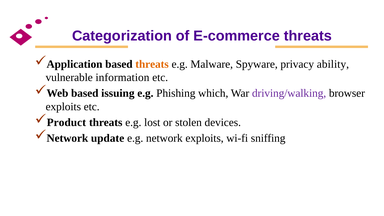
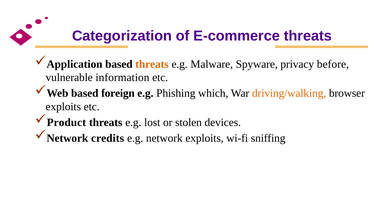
ability: ability -> before (333, 64)
issuing: issuing -> foreign (118, 93)
driving/walking colour: purple -> orange (289, 93)
update: update -> credits (108, 138)
